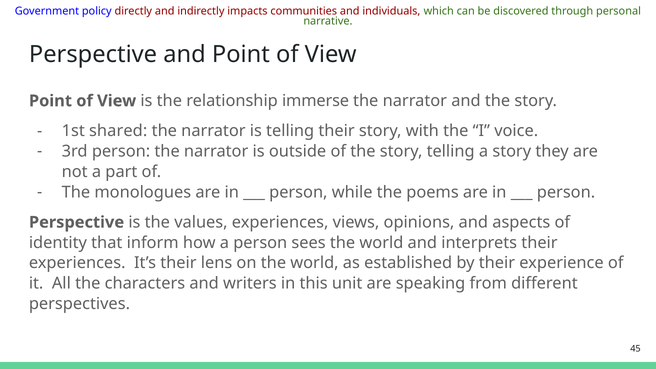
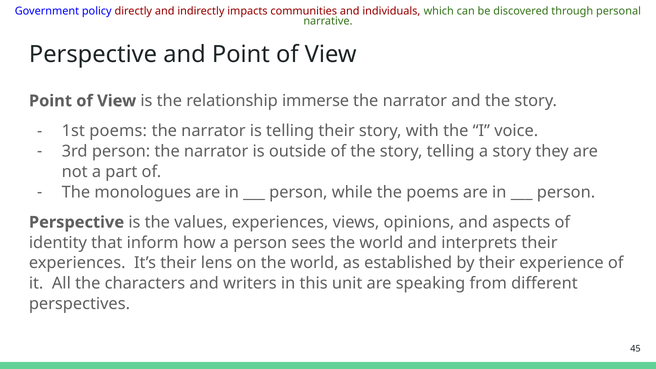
1st shared: shared -> poems (118, 131)
